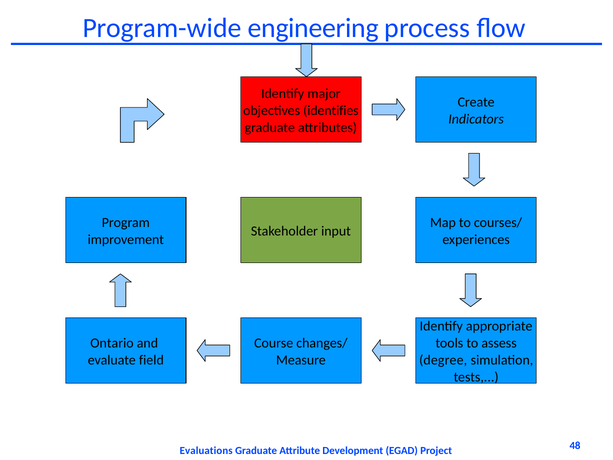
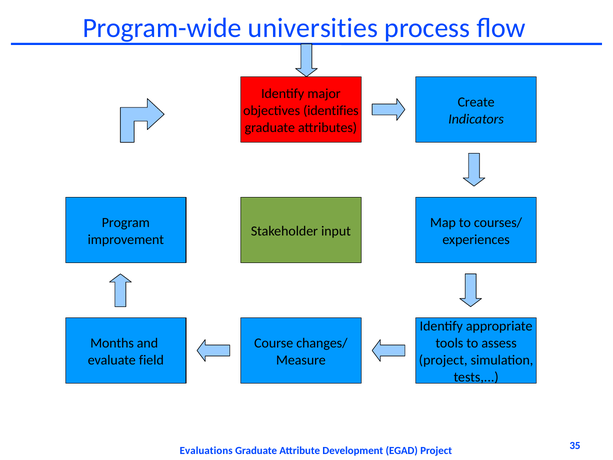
engineering: engineering -> universities (313, 28)
Ontario: Ontario -> Months (112, 343)
degree: degree -> project (443, 360)
48: 48 -> 35 (575, 445)
